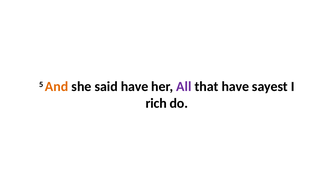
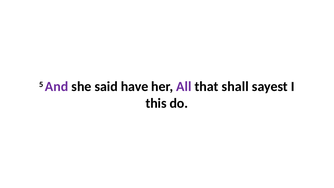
And colour: orange -> purple (57, 87)
that have: have -> shall (235, 87)
rich: rich -> this (156, 103)
